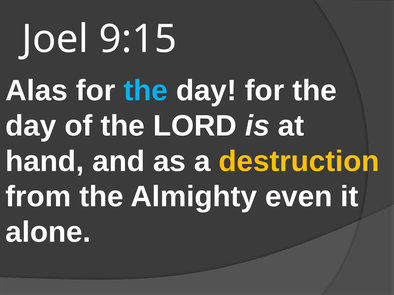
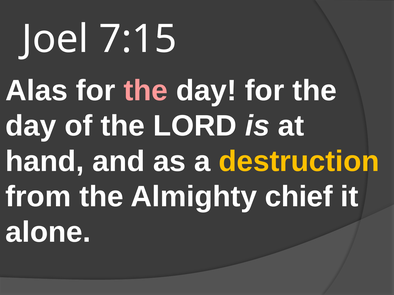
9:15: 9:15 -> 7:15 (138, 39)
the colour: light blue -> pink (146, 91)
even: even -> chief (299, 197)
